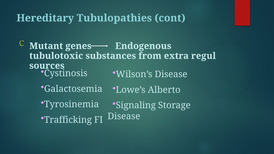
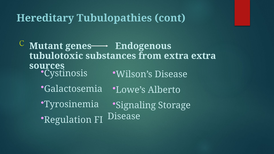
extra regul: regul -> extra (204, 56)
Trafficking: Trafficking -> Regulation (68, 120)
